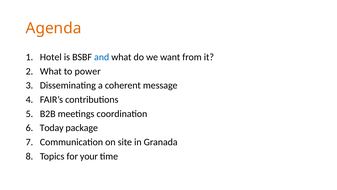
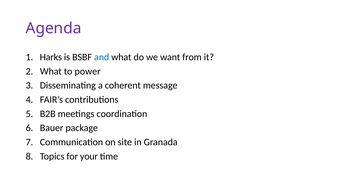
Agenda colour: orange -> purple (54, 28)
Hotel: Hotel -> Harks (51, 57)
Today: Today -> Bauer (52, 128)
